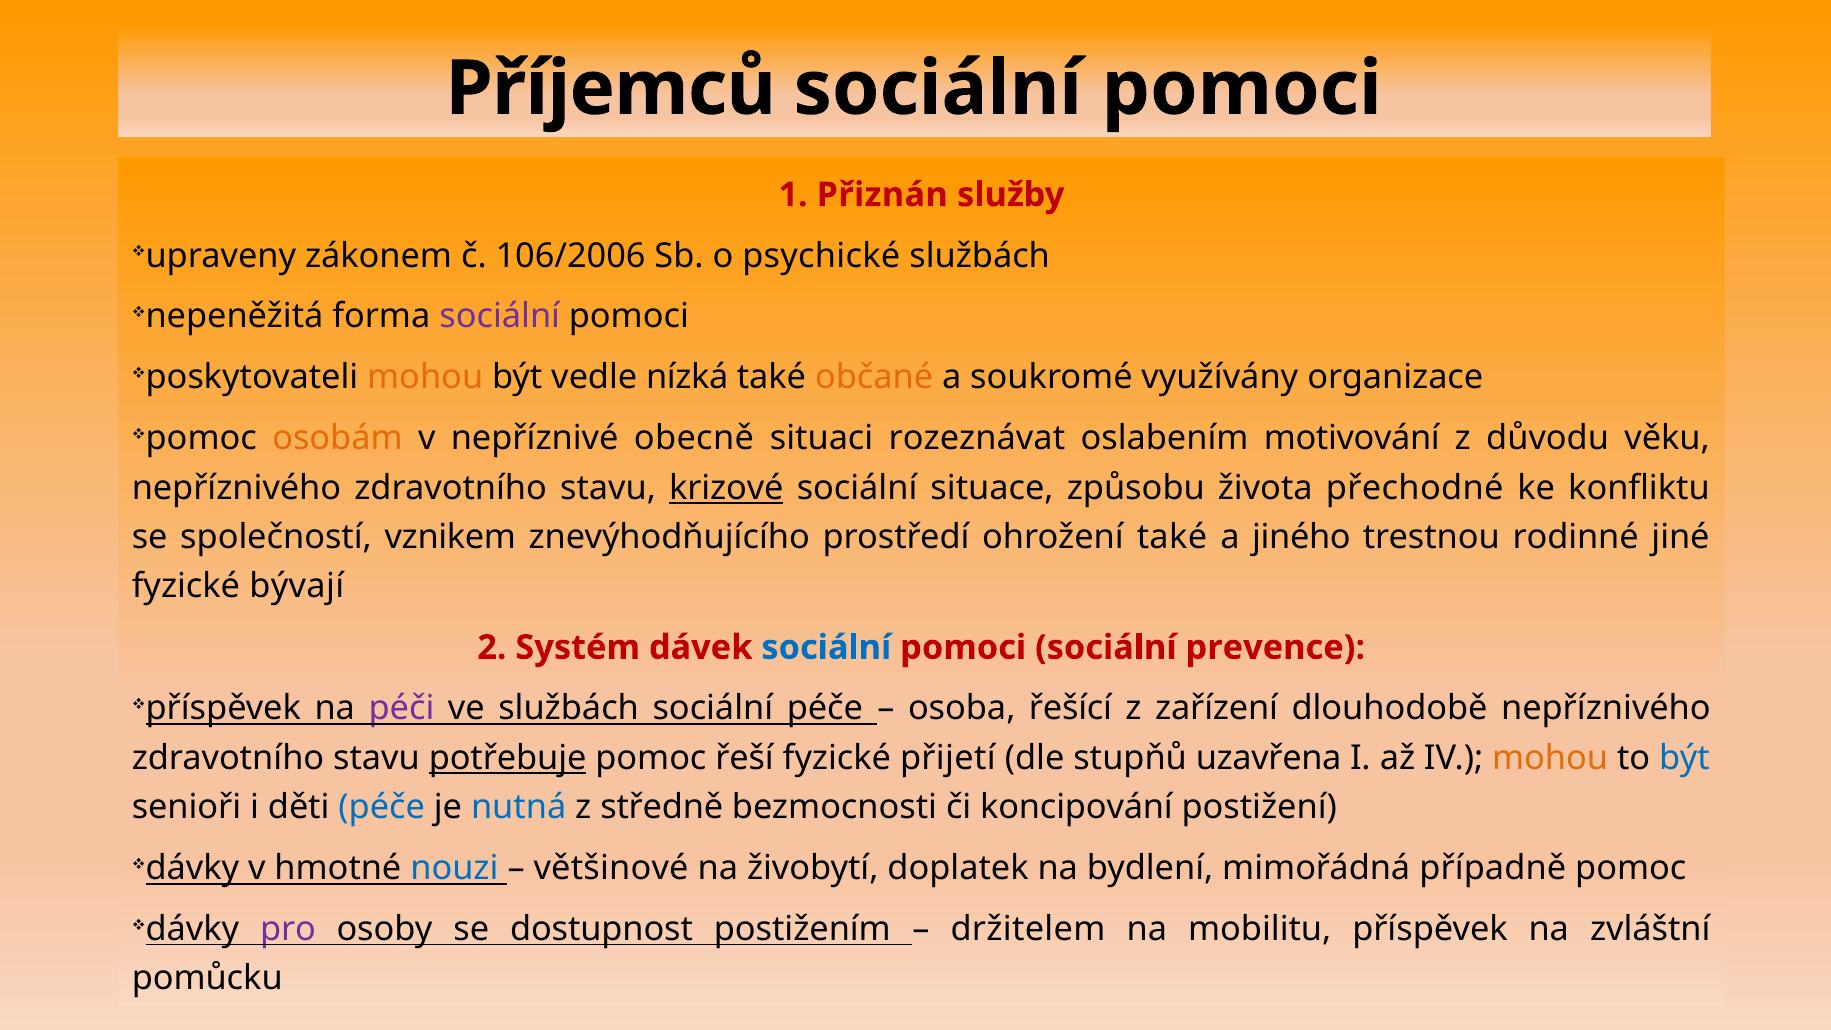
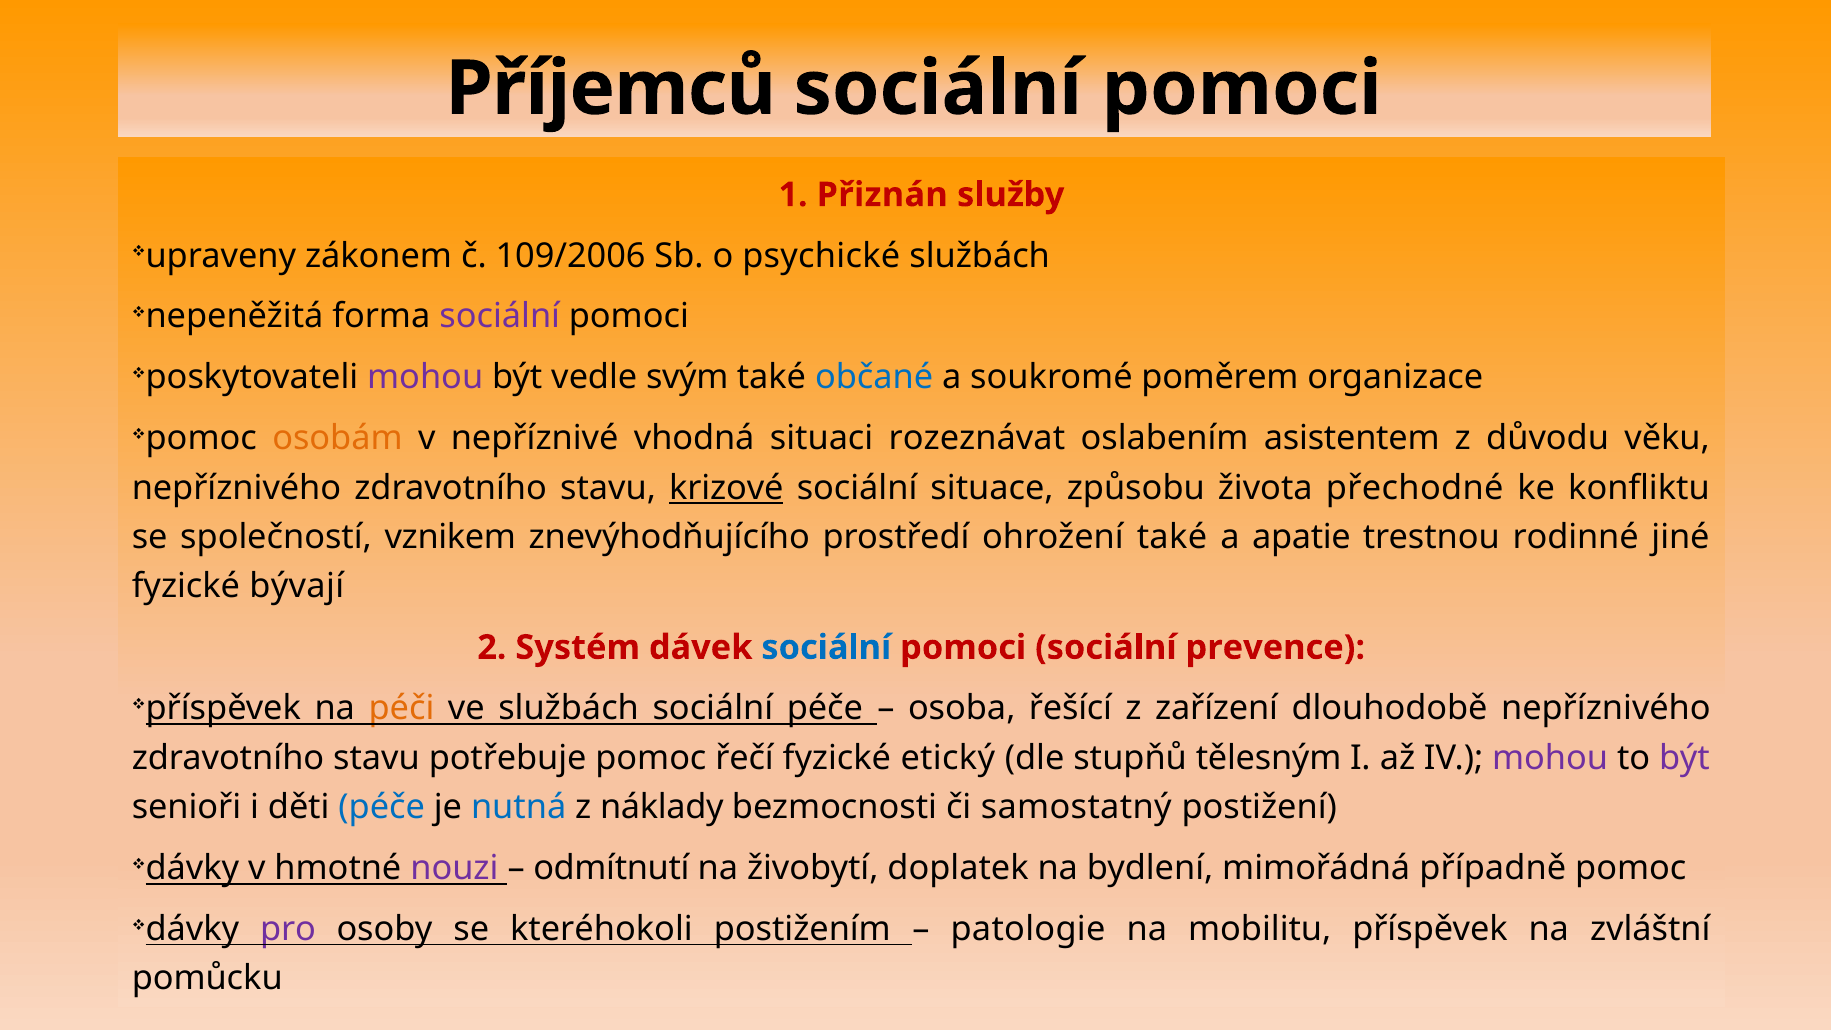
106/2006: 106/2006 -> 109/2006 (571, 256)
mohou colour: orange -> purple (425, 377)
nízká: nízká -> svým (687, 377)
občané colour: orange -> blue (874, 377)
využívány: využívány -> poměrem (1220, 377)
obecně: obecně -> vhodná (694, 438)
motivování: motivování -> asistentem (1352, 438)
jiného: jiného -> apatie (1301, 537)
péči colour: purple -> orange (402, 708)
potřebuje underline: present -> none (508, 758)
řeší: řeší -> řečí (745, 758)
přijetí: přijetí -> etický (948, 758)
uzavřena: uzavřena -> tělesným (1269, 758)
mohou colour: orange -> purple (1550, 758)
být colour: blue -> purple (1684, 758)
středně: středně -> náklady (662, 807)
koncipování: koncipování -> samostatný (1076, 807)
nouzi colour: blue -> purple (454, 868)
většinové: většinové -> odmítnutí (611, 868)
dostupnost: dostupnost -> kteréhokoli (601, 929)
držitelem: držitelem -> patologie (1028, 929)
